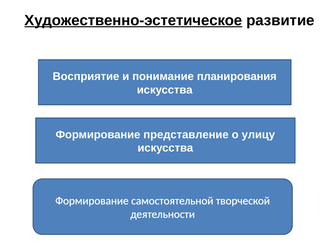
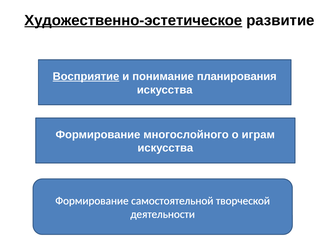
Восприятие underline: none -> present (86, 76)
представление: представление -> многослойного (186, 135)
улицу: улицу -> играм (258, 135)
